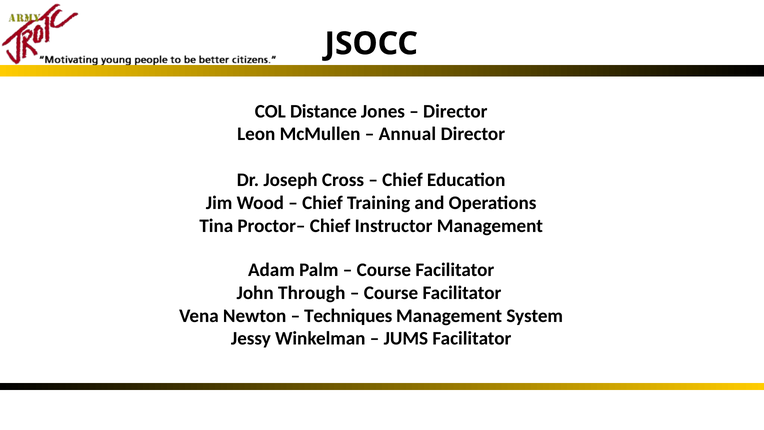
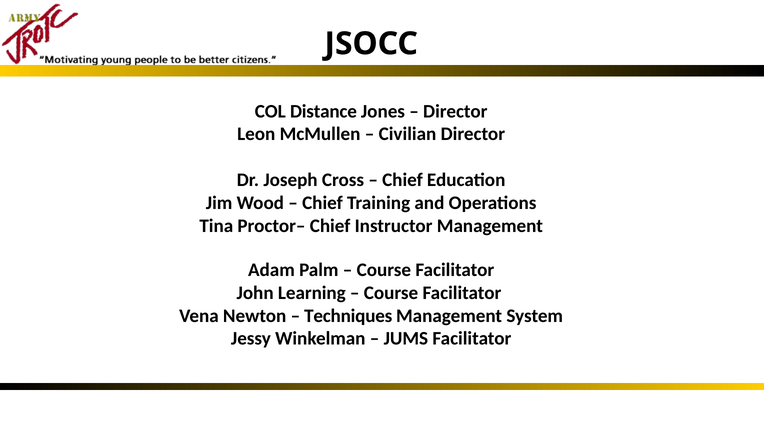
Annual: Annual -> Civilian (407, 134)
Through: Through -> Learning (312, 293)
